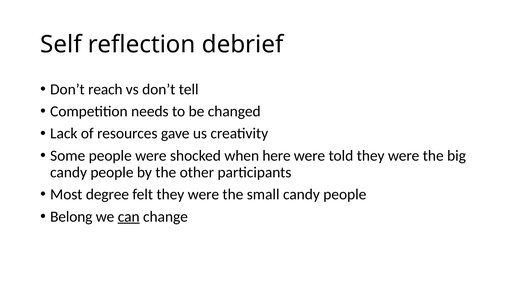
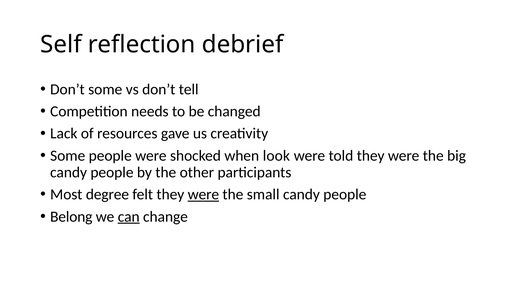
Don’t reach: reach -> some (105, 89)
here: here -> look (276, 156)
were underline: none -> present (203, 194)
